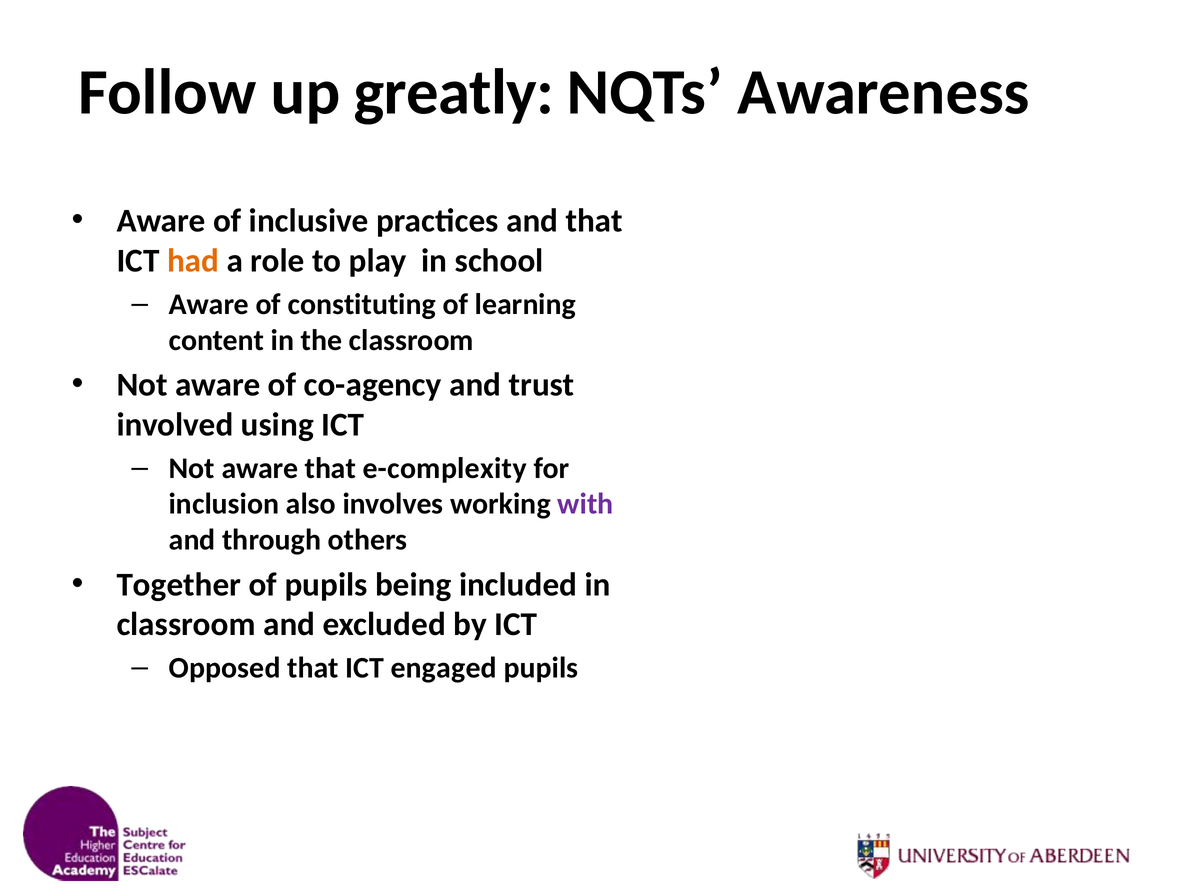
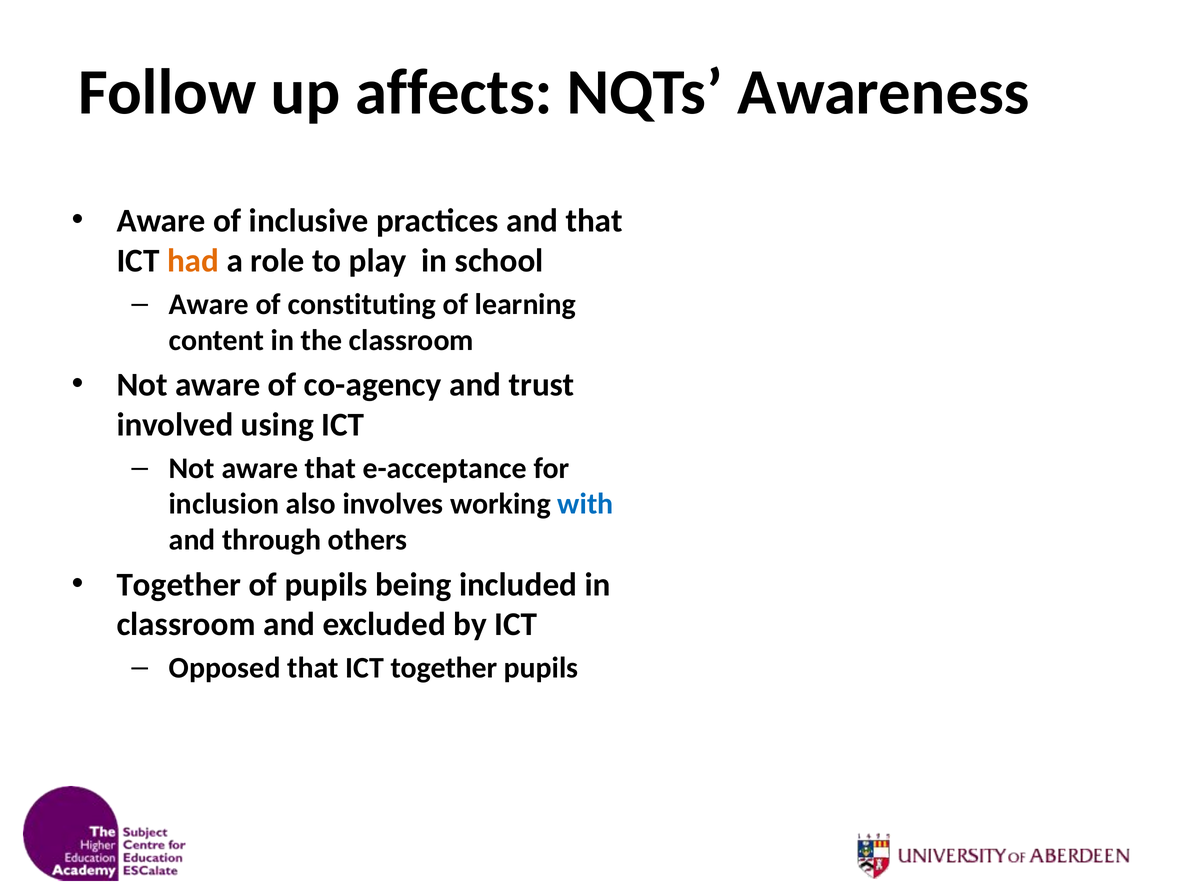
greatly: greatly -> affects (454, 92)
e-complexity: e-complexity -> e-acceptance (445, 468)
with colour: purple -> blue (585, 504)
ICT engaged: engaged -> together (444, 668)
